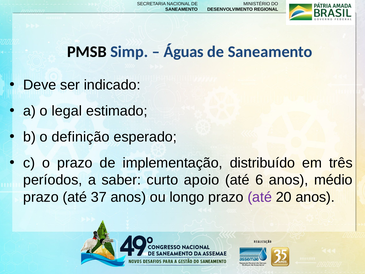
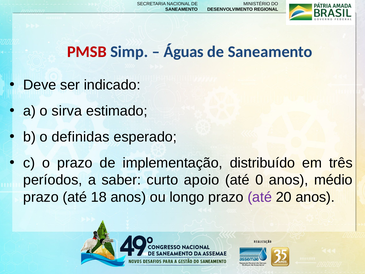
PMSB colour: black -> red (87, 52)
legal: legal -> sirva (67, 111)
definição: definição -> definidas (81, 137)
6: 6 -> 0 (259, 180)
37: 37 -> 18 (99, 197)
